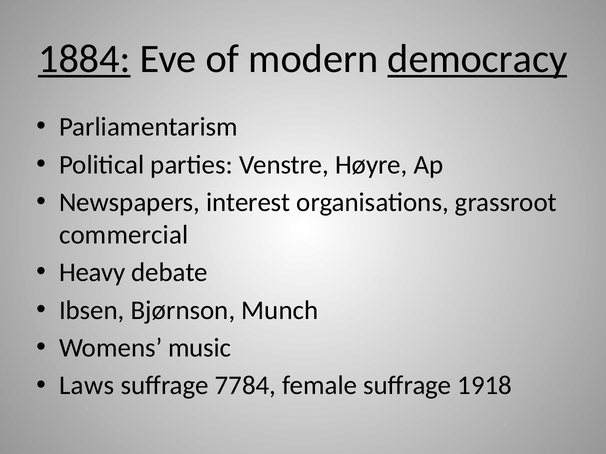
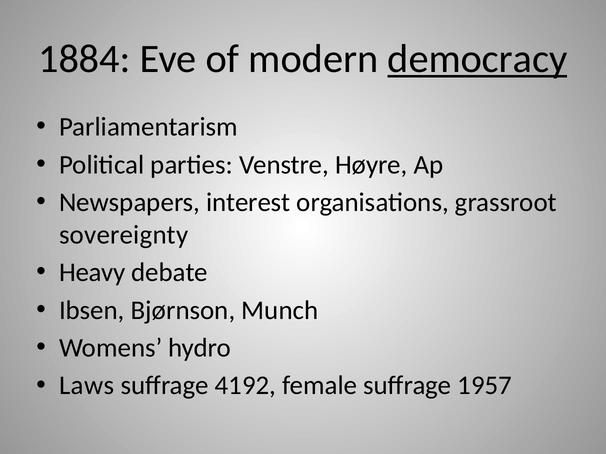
1884 underline: present -> none (84, 59)
commercial: commercial -> sovereignty (124, 235)
music: music -> hydro (200, 348)
7784: 7784 -> 4192 (245, 386)
1918: 1918 -> 1957 (485, 386)
